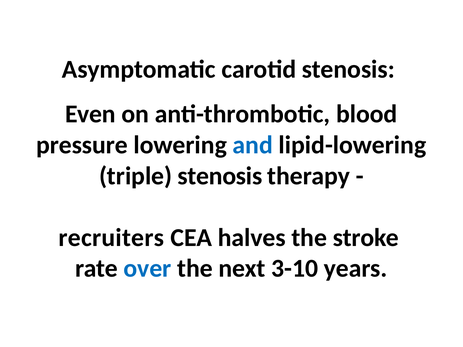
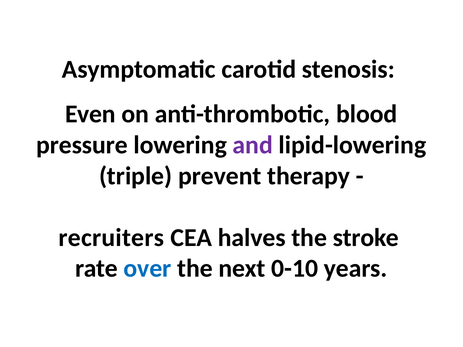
and colour: blue -> purple (253, 145)
triple stenosis: stenosis -> prevent (220, 176)
3-10: 3-10 -> 0-10 (295, 269)
